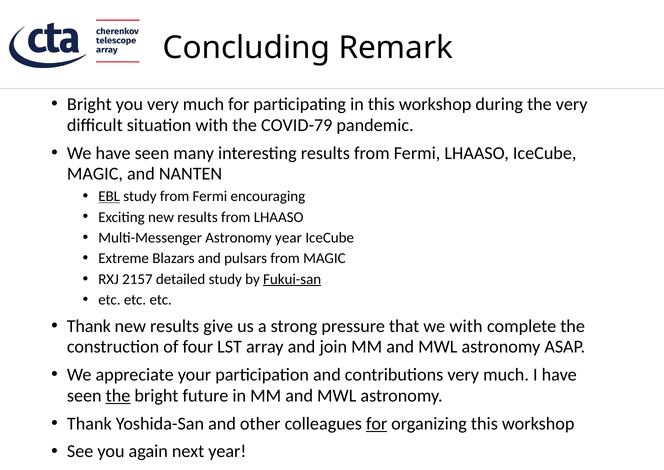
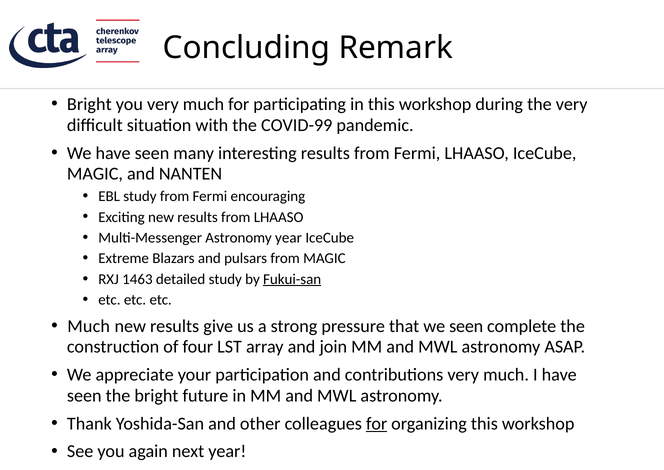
COVID-79: COVID-79 -> COVID-99 (297, 125)
EBL underline: present -> none (109, 196)
2157: 2157 -> 1463 (137, 279)
Thank: Thank -> Much (89, 326)
we with: with -> seen (466, 326)
the underline: present -> none (118, 396)
